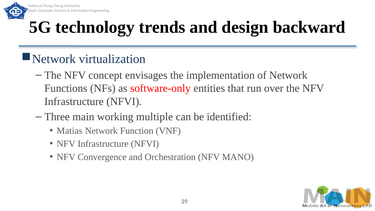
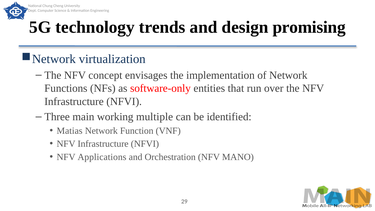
backward: backward -> promising (309, 27)
Convergence: Convergence -> Applications (102, 157)
